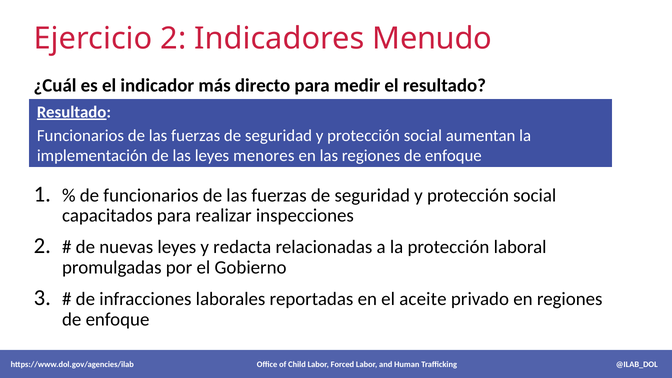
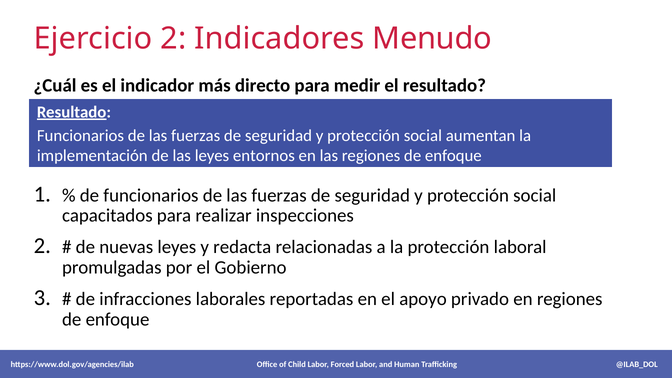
menores: menores -> entornos (264, 156)
aceite: aceite -> apoyo (423, 299)
